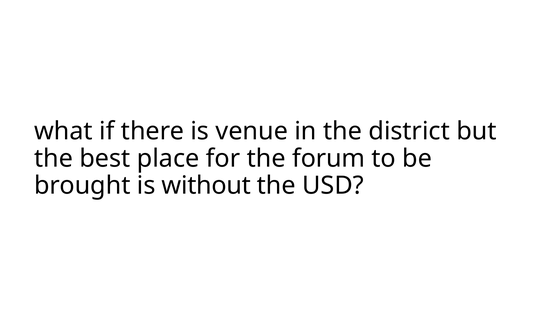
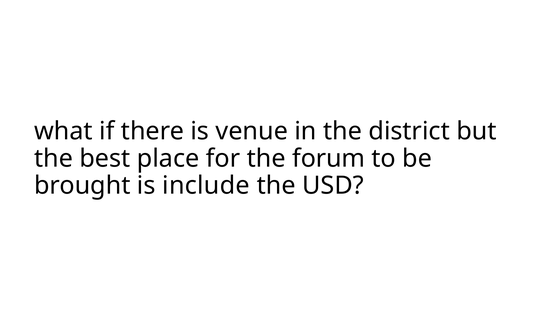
without: without -> include (206, 186)
